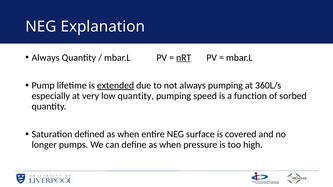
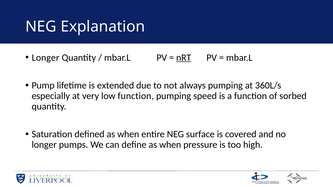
Always: Always -> Longer (46, 58)
extended underline: present -> none (116, 86)
low quantity: quantity -> function (136, 96)
